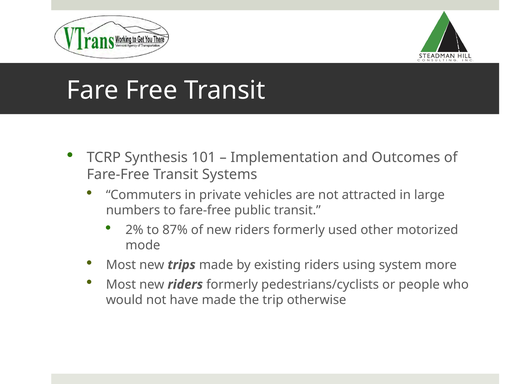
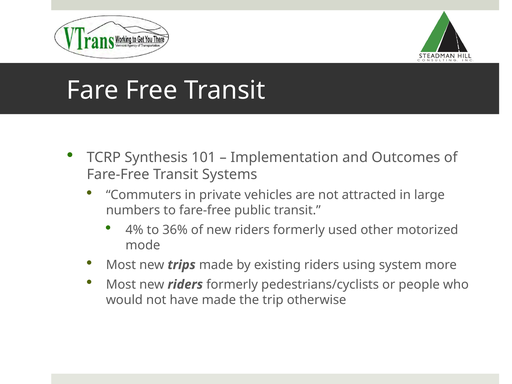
2%: 2% -> 4% (134, 230)
87%: 87% -> 36% (175, 230)
